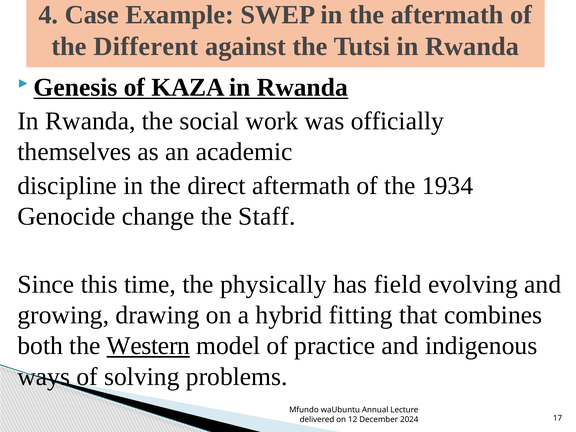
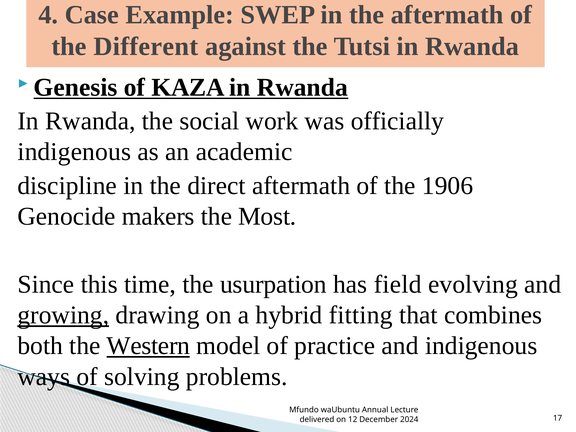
themselves: themselves -> indigenous (74, 152)
1934: 1934 -> 1906 (448, 186)
change: change -> makers (158, 217)
Staff: Staff -> Most (267, 217)
physically: physically -> usurpation (273, 284)
growing underline: none -> present (63, 315)
